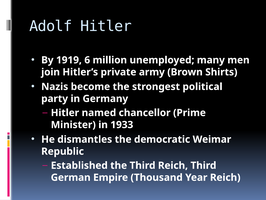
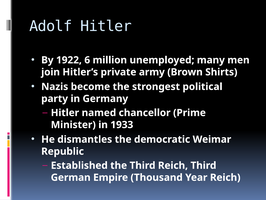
1919: 1919 -> 1922 (69, 60)
